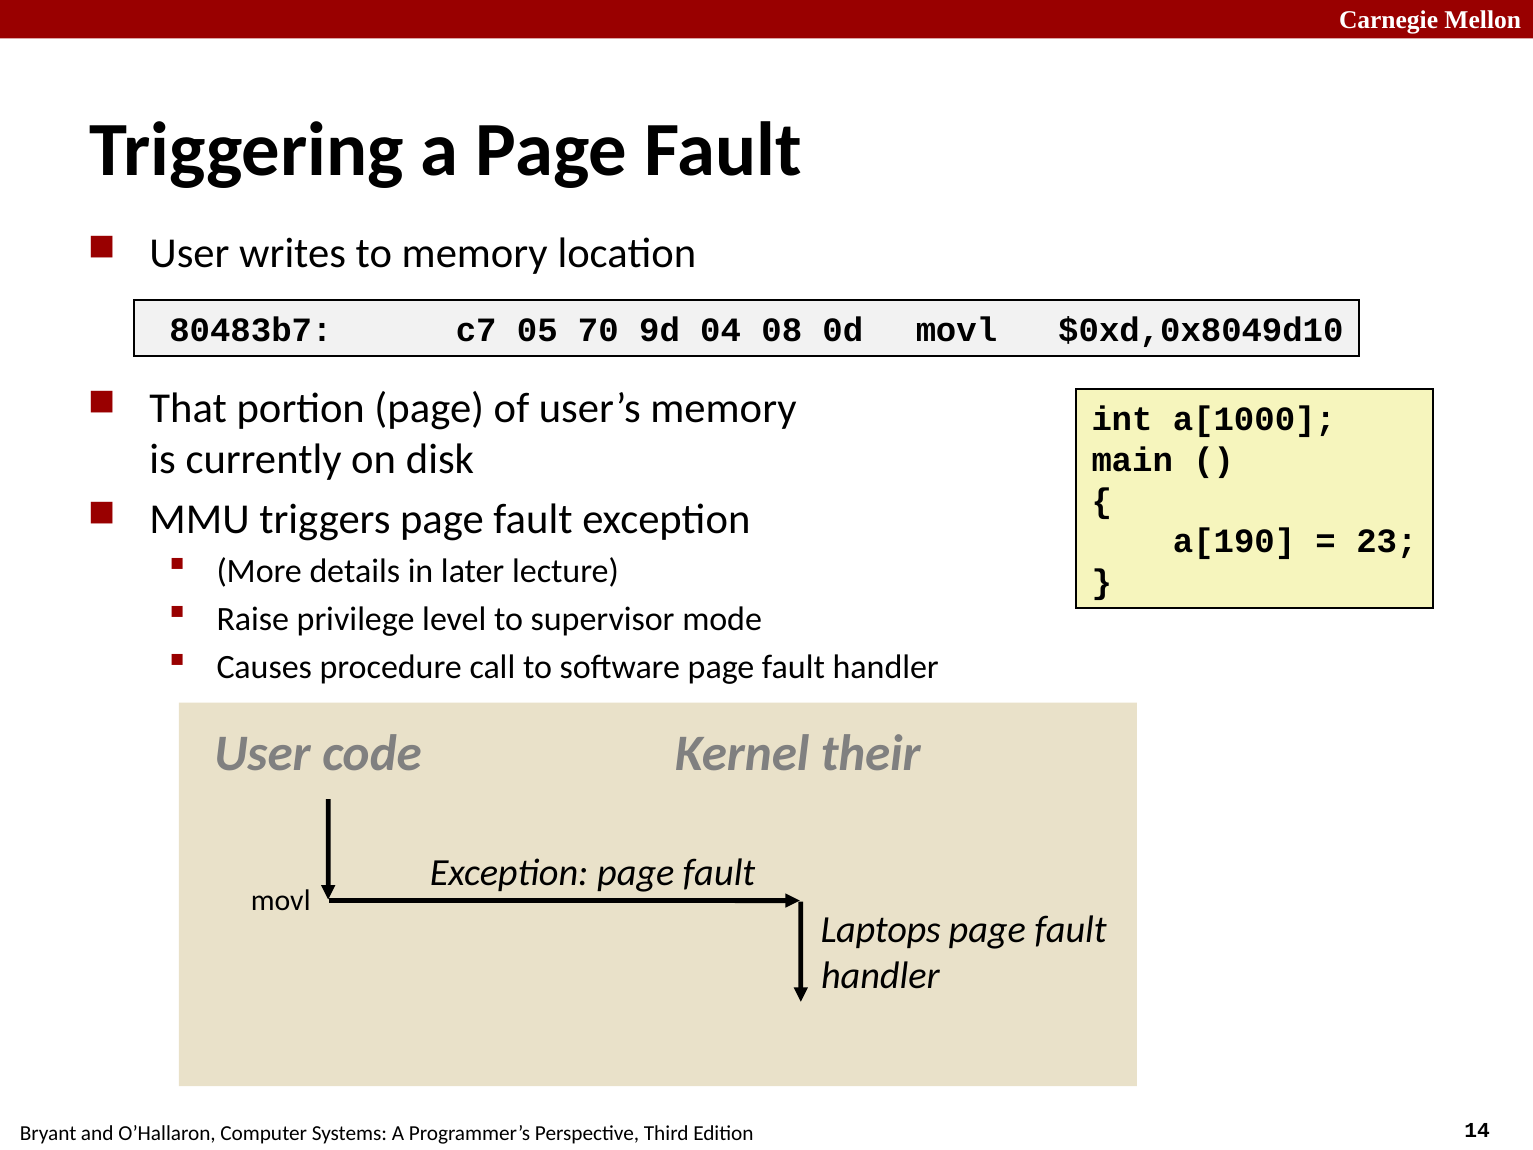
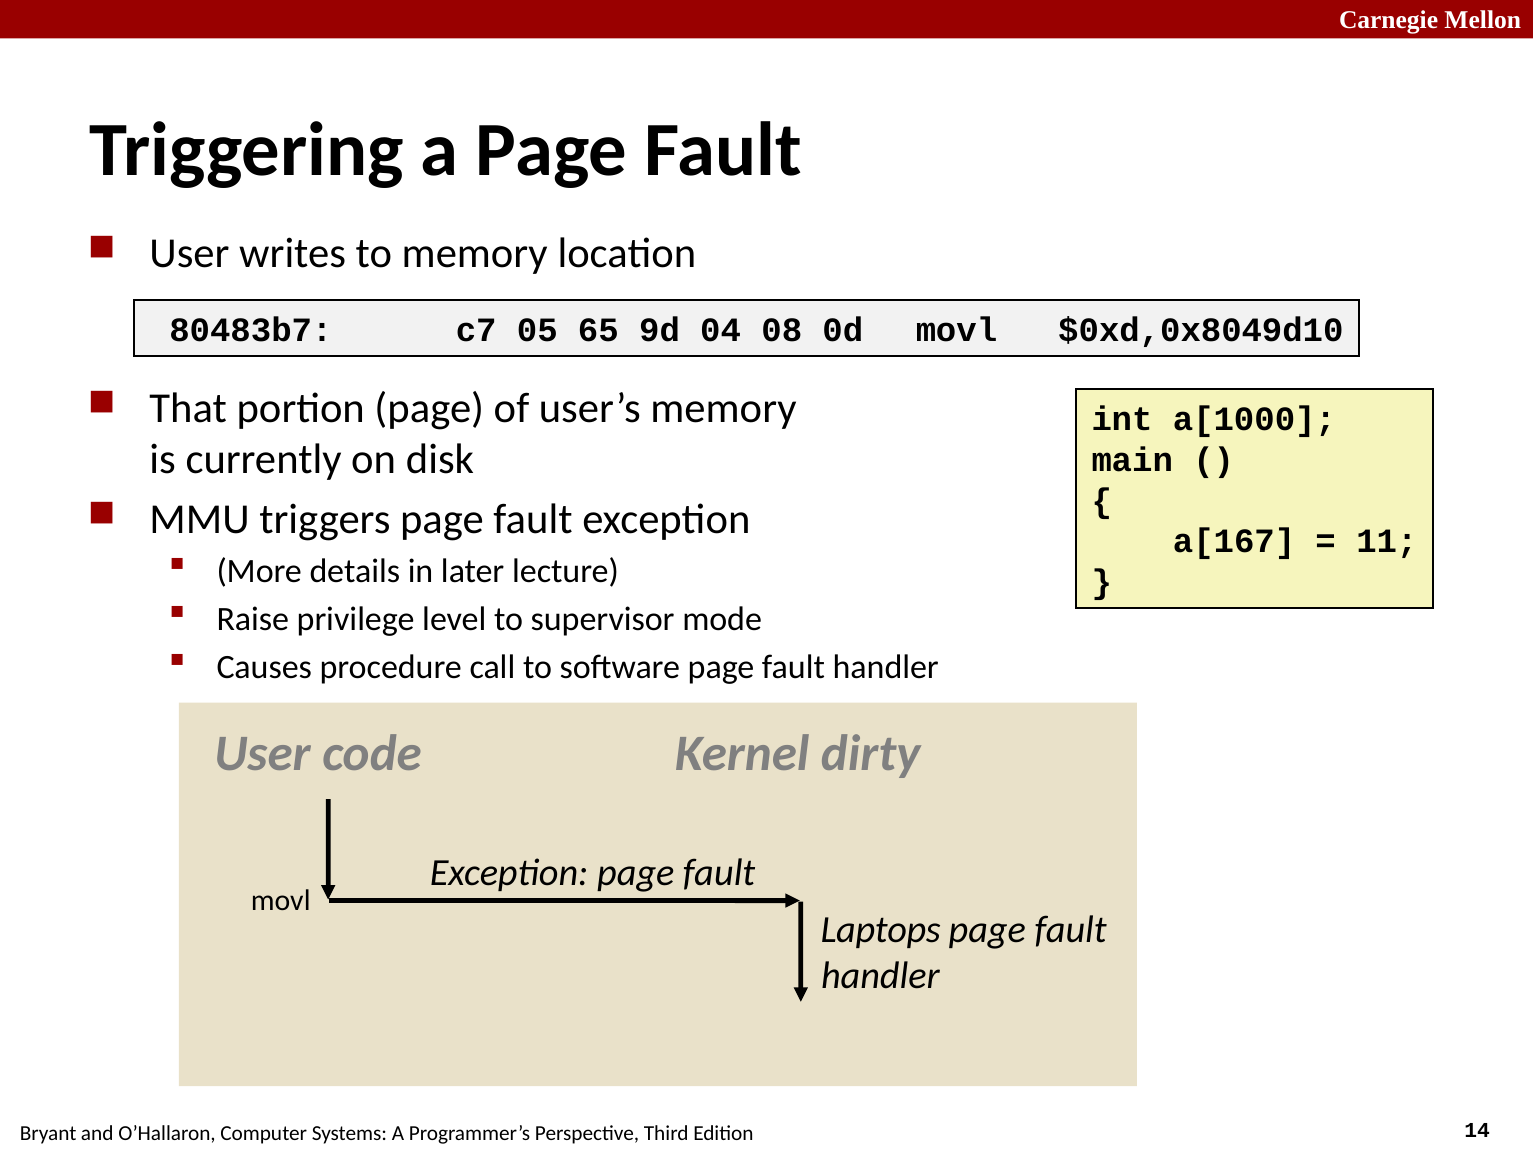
70: 70 -> 65 (598, 330)
a[190: a[190 -> a[167 (1234, 542)
23: 23 -> 11 (1387, 542)
their: their -> dirty (871, 753)
